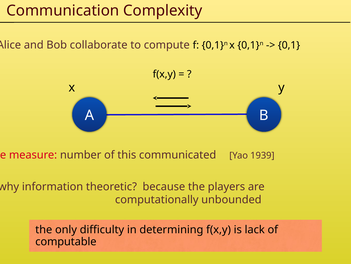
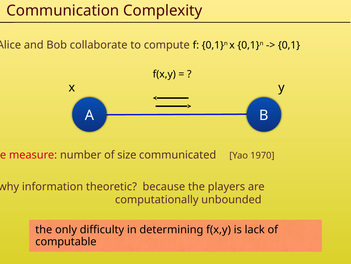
this: this -> size (127, 155)
1939: 1939 -> 1970 (262, 155)
